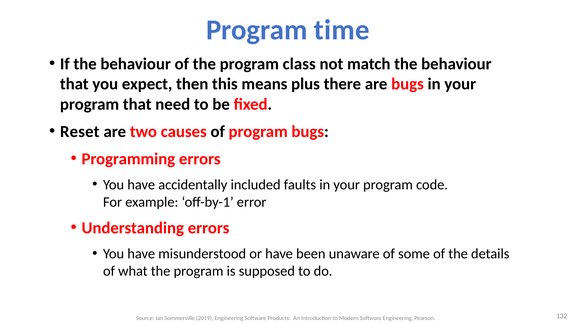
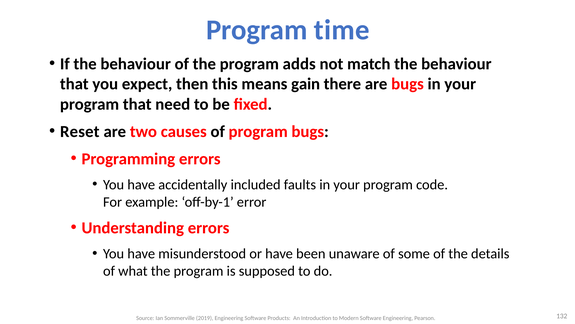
class: class -> adds (299, 64)
plus: plus -> gain (306, 84)
